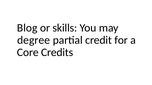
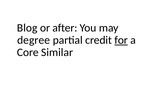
skills: skills -> after (65, 28)
for underline: none -> present (121, 40)
Credits: Credits -> Similar (57, 53)
